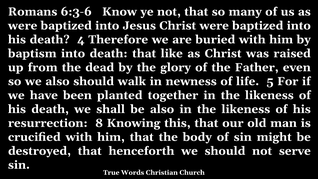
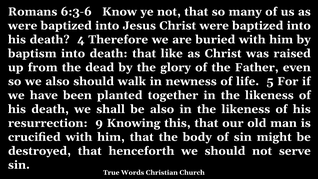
8: 8 -> 9 (99, 123)
